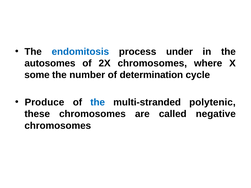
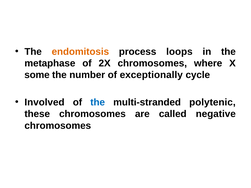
endomitosis colour: blue -> orange (80, 52)
under: under -> loops (179, 52)
autosomes: autosomes -> metaphase (50, 63)
determination: determination -> exceptionally (151, 75)
Produce: Produce -> Involved (44, 102)
